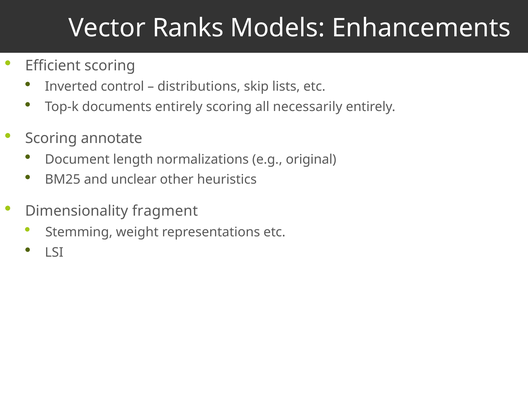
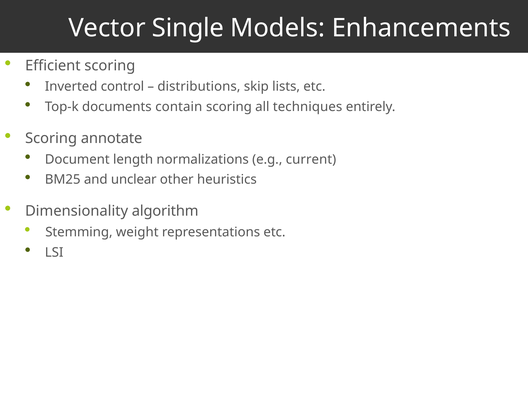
Ranks: Ranks -> Single (188, 28)
documents entirely: entirely -> contain (179, 107)
necessarily: necessarily -> techniques (308, 107)
original: original -> current (311, 159)
fragment: fragment -> algorithm (165, 211)
